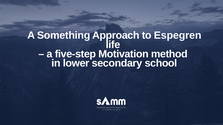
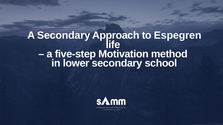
A Something: Something -> Secondary (64, 36)
